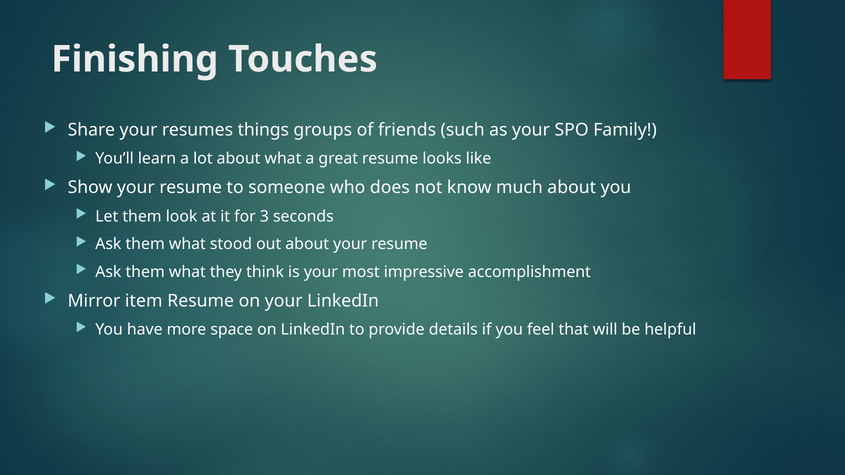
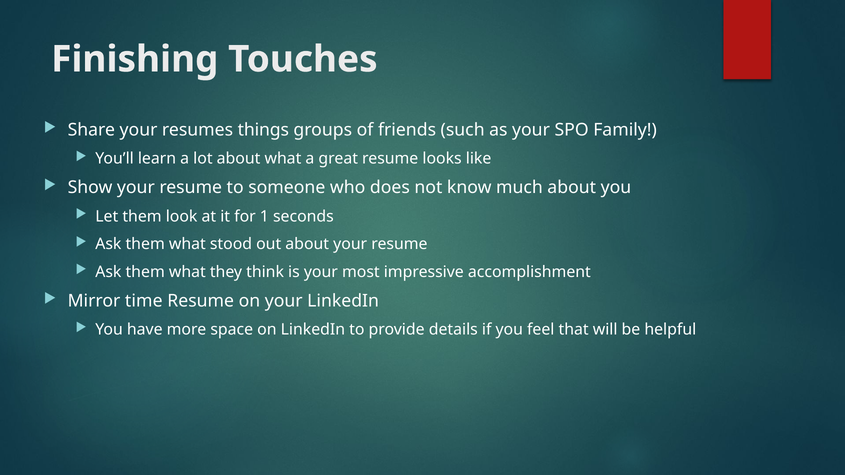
3: 3 -> 1 (264, 217)
item: item -> time (144, 301)
